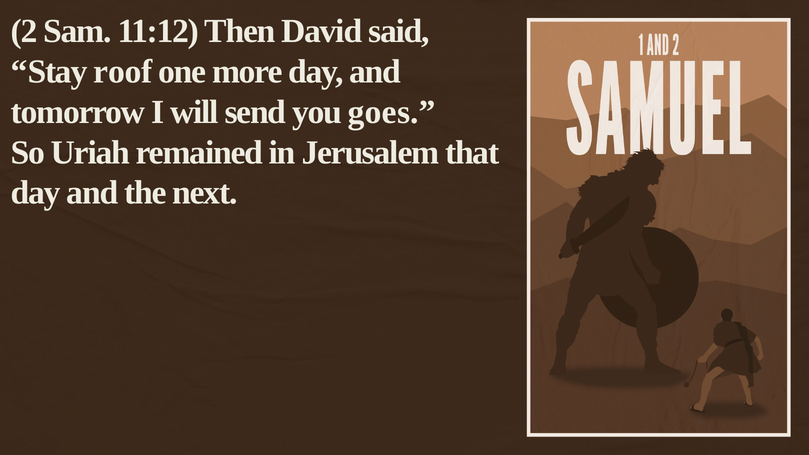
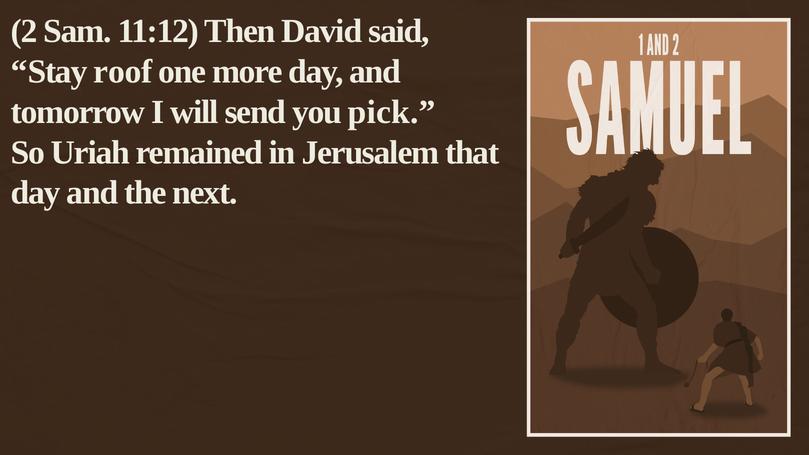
goes: goes -> pick (392, 112)
